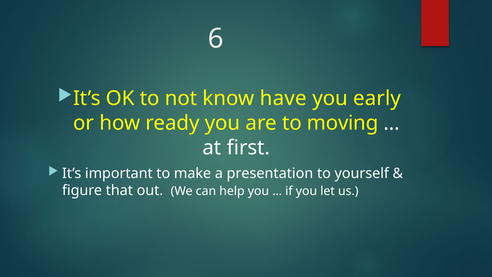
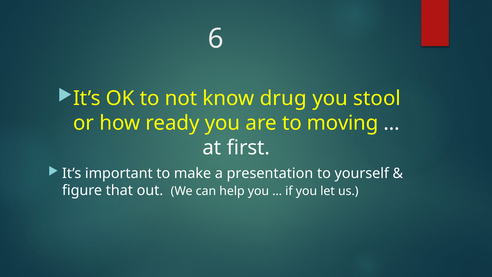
have: have -> drug (283, 98)
early: early -> stool (377, 98)
